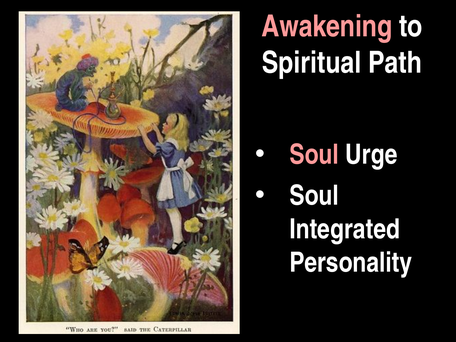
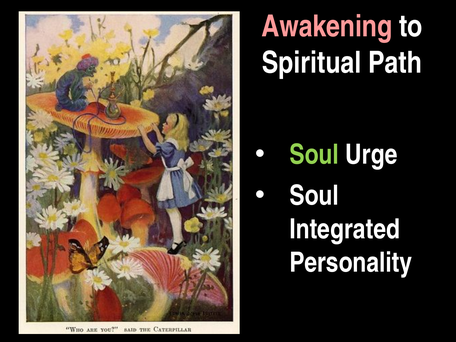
Soul colour: pink -> light green (314, 155)
